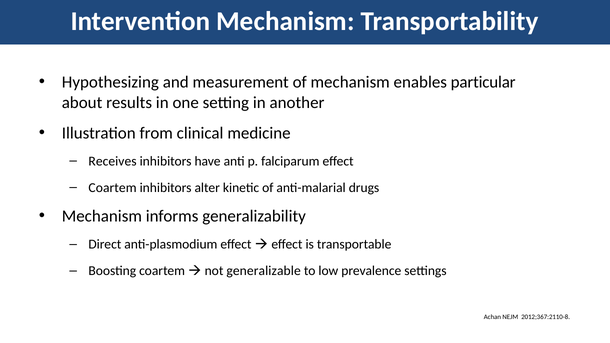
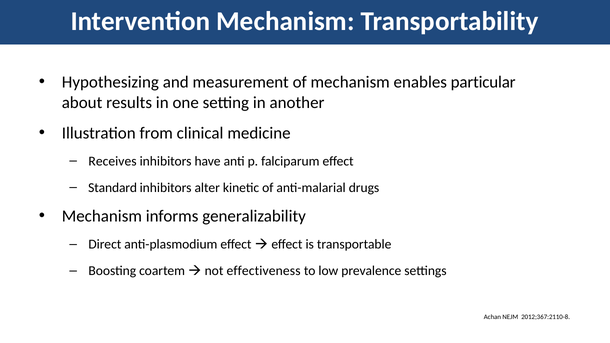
Coartem: Coartem -> Standard (113, 188)
generalizable: generalizable -> effectiveness (264, 271)
